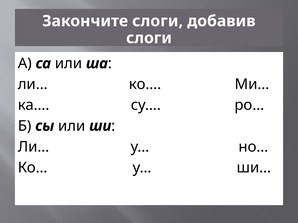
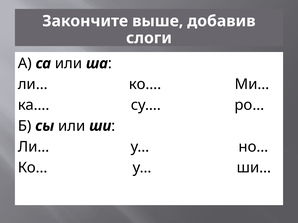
Закончите слоги: слоги -> выше (158, 21)
